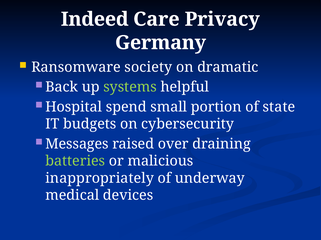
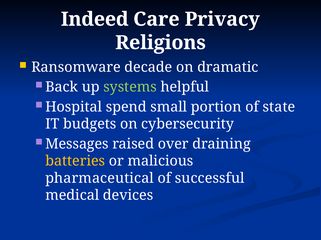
Germany: Germany -> Religions (160, 43)
society: society -> decade (148, 67)
batteries colour: light green -> yellow (75, 162)
inappropriately: inappropriately -> pharmaceutical (100, 179)
underway: underway -> successful (210, 179)
